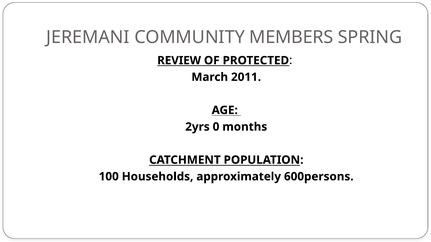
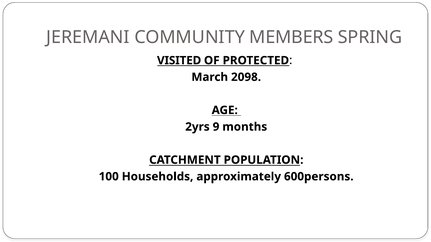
REVIEW: REVIEW -> VISITED (179, 61)
2011: 2011 -> 2098 (246, 77)
0: 0 -> 9 (216, 127)
